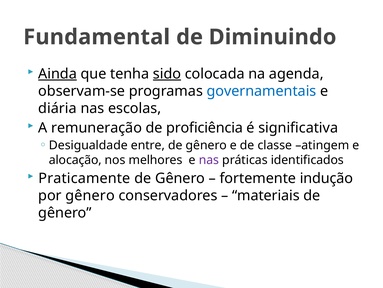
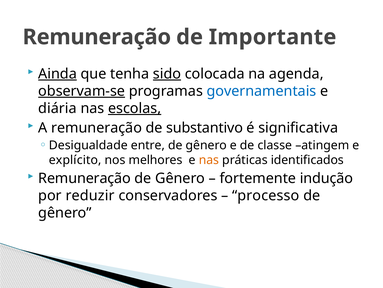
Fundamental: Fundamental -> Remuneração (97, 37)
Diminuindo: Diminuindo -> Importante (273, 37)
observam-se underline: none -> present (82, 91)
escolas underline: none -> present (135, 108)
proficiência: proficiência -> substantivo (205, 127)
alocação: alocação -> explícito (75, 160)
nas colour: purple -> orange (209, 160)
Praticamente: Praticamente -> Remuneração (85, 178)
por gênero: gênero -> reduzir (90, 195)
materiais: materiais -> processo (266, 195)
